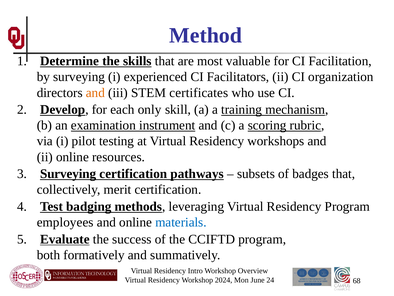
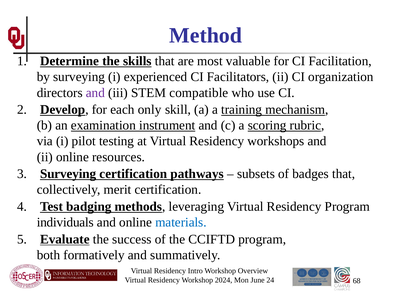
and colour: orange -> purple (95, 93)
certificates: certificates -> compatible (199, 93)
employees: employees -> individuals (65, 222)
